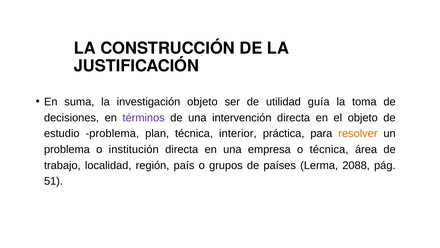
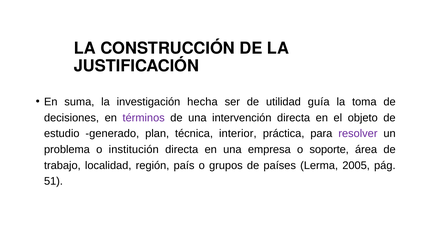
investigación objeto: objeto -> hecha (202, 102)
estudio problema: problema -> generado (112, 133)
resolver colour: orange -> purple (358, 133)
o técnica: técnica -> soporte (329, 149)
2088: 2088 -> 2005 (356, 165)
